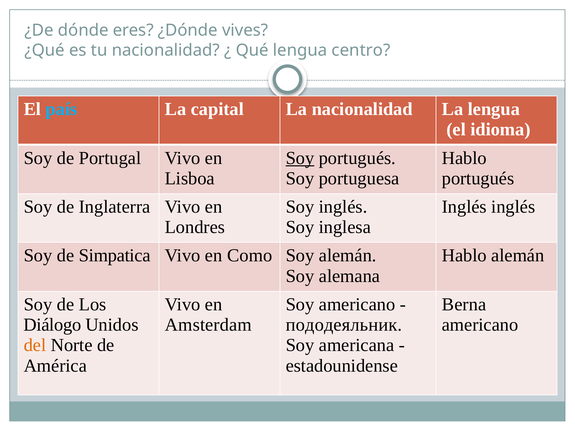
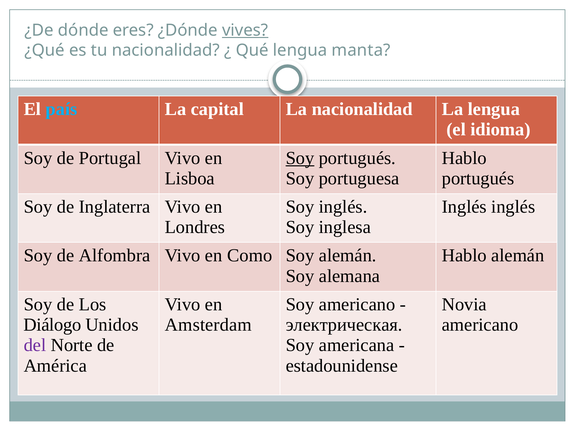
vives underline: none -> present (245, 30)
centro: centro -> manta (361, 50)
Simpatica: Simpatica -> Alfombra (115, 256)
Berna: Berna -> Novia (464, 305)
пододеяльник: пододеяльник -> электрическая (344, 325)
del colour: orange -> purple (35, 345)
